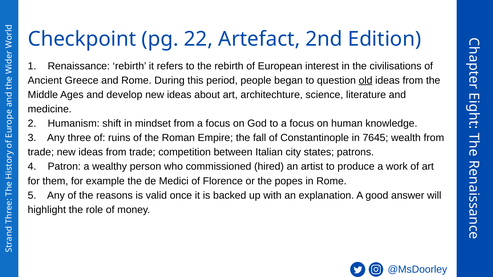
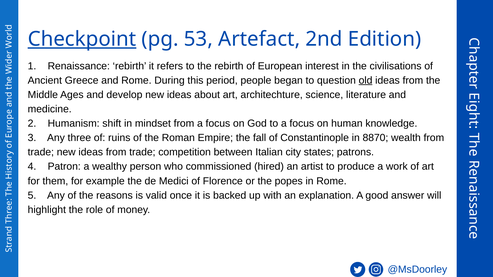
Checkpoint underline: none -> present (82, 39)
22: 22 -> 53 (198, 39)
7645: 7645 -> 8870 (375, 138)
